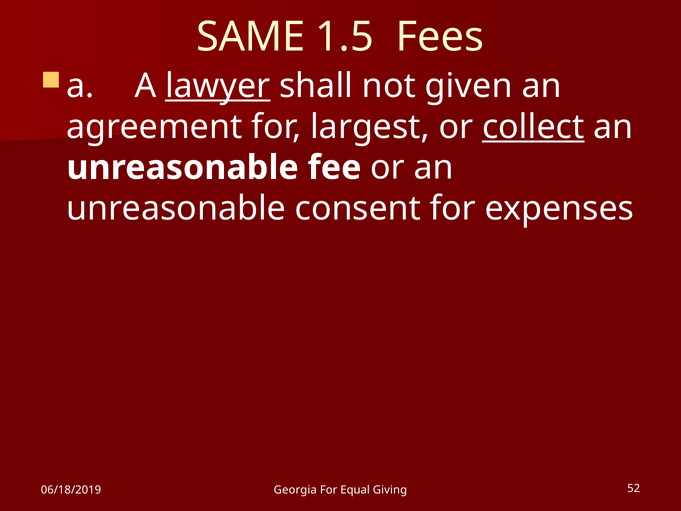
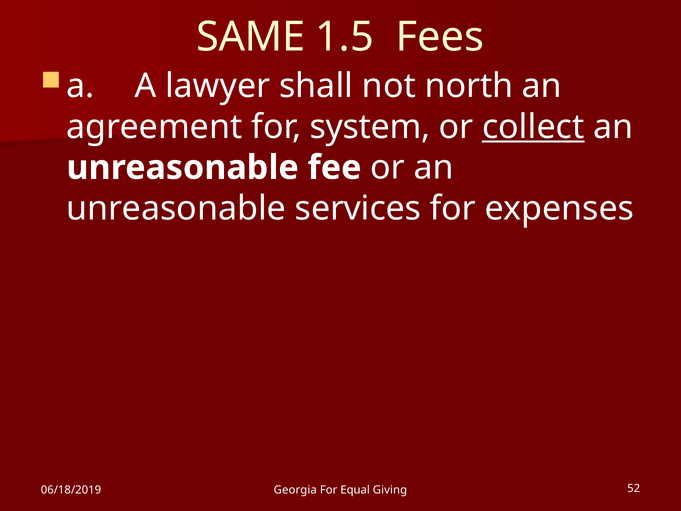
lawyer underline: present -> none (218, 86)
given: given -> north (469, 86)
largest: largest -> system (370, 127)
consent: consent -> services (358, 208)
